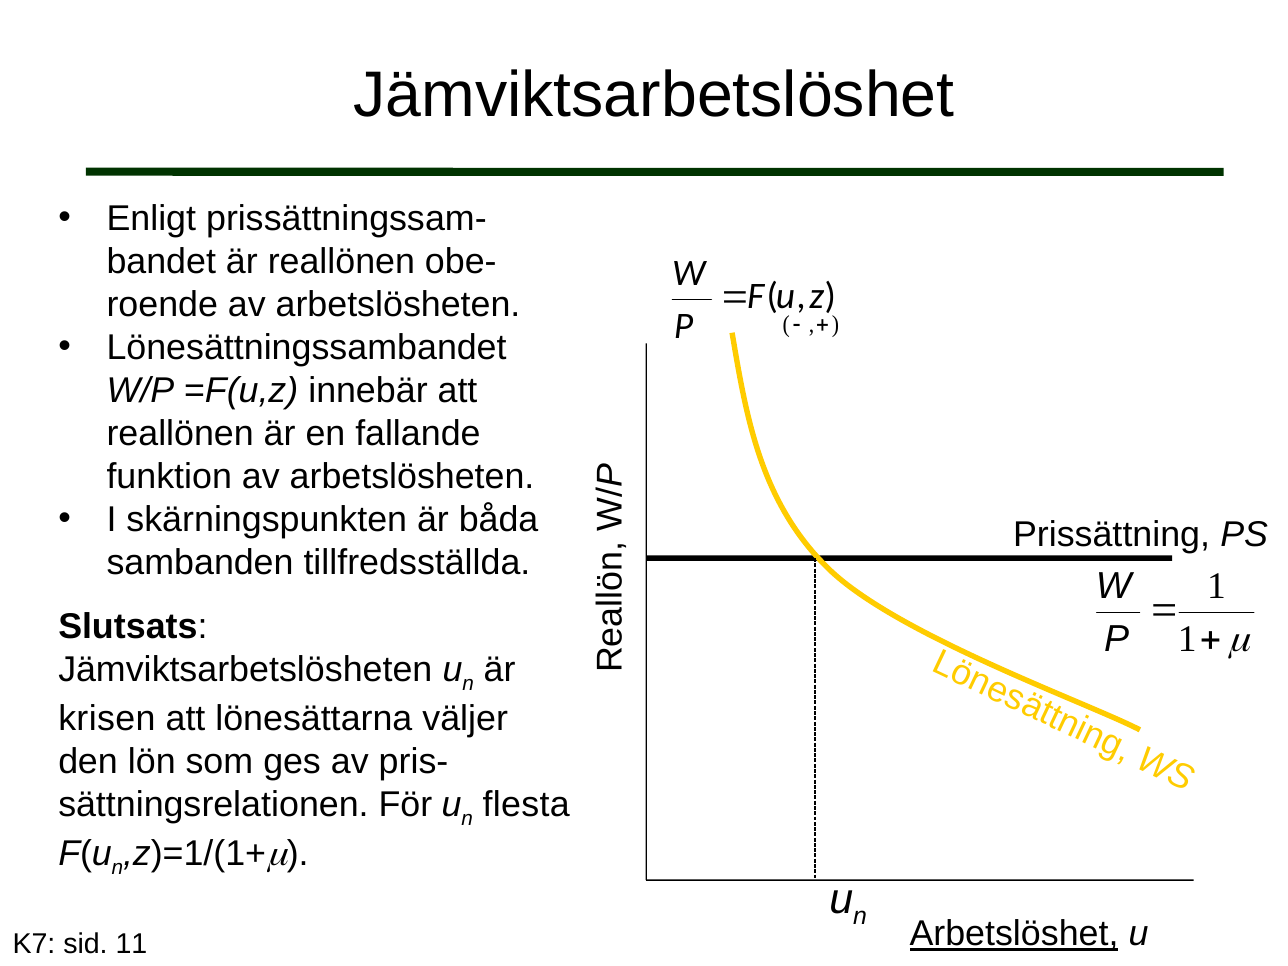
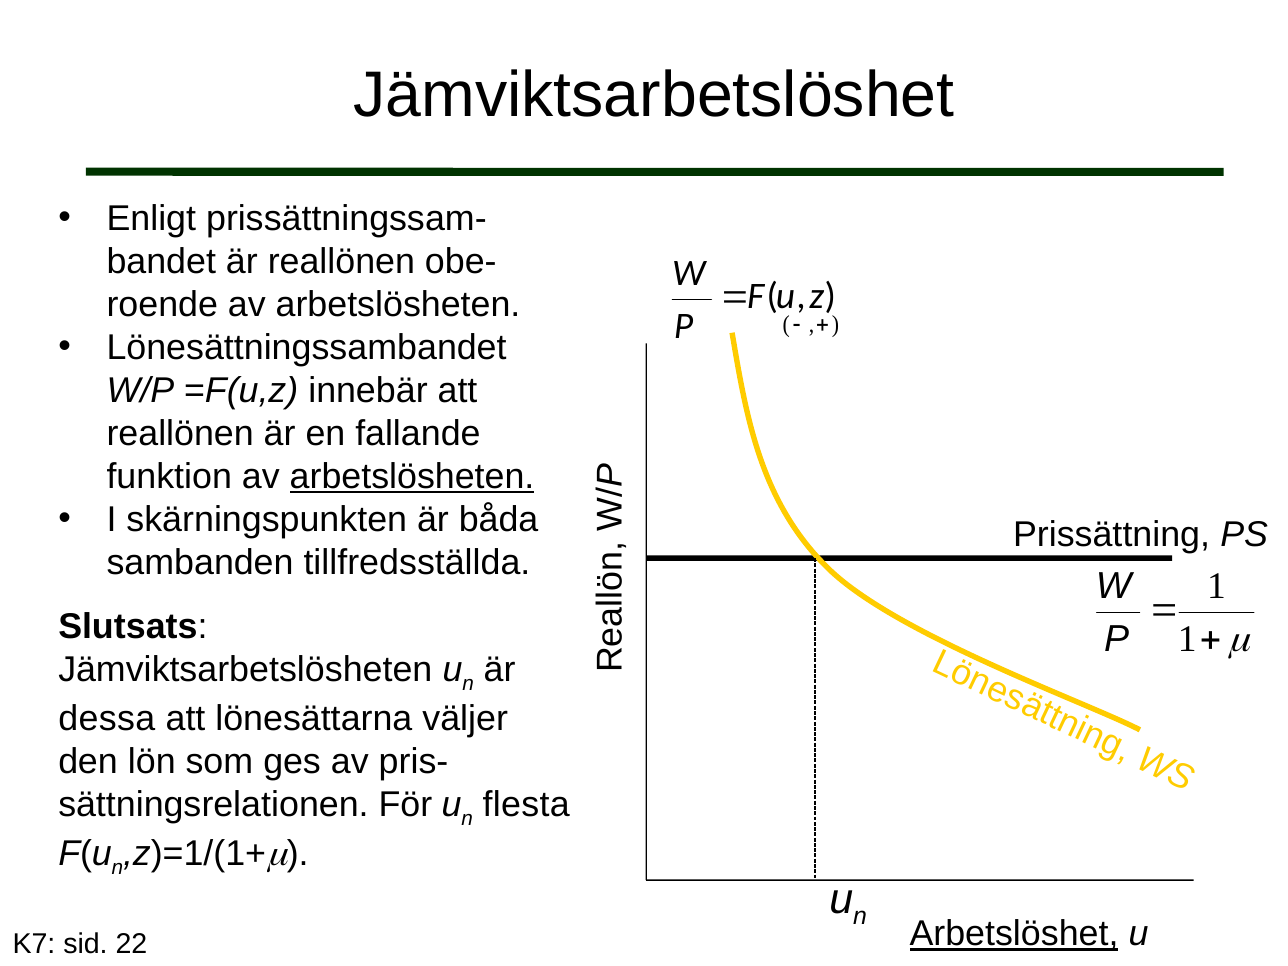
arbetslösheten underline: none -> present (412, 477)
krisen: krisen -> dessa (107, 719)
11: 11 -> 22 (132, 944)
